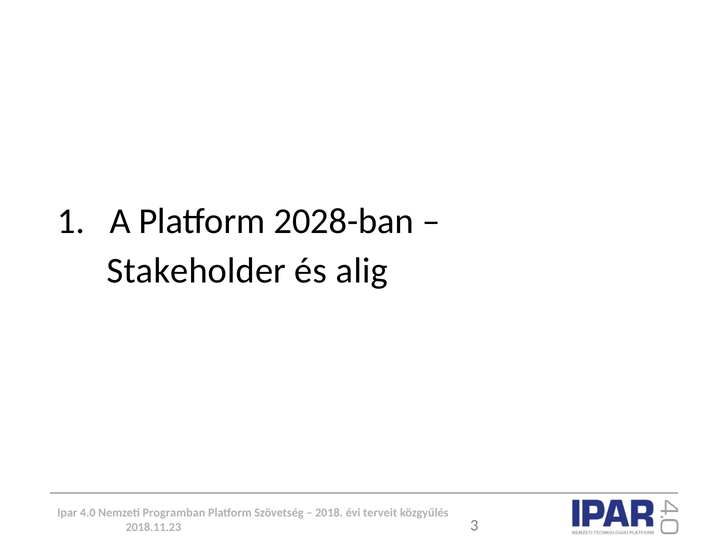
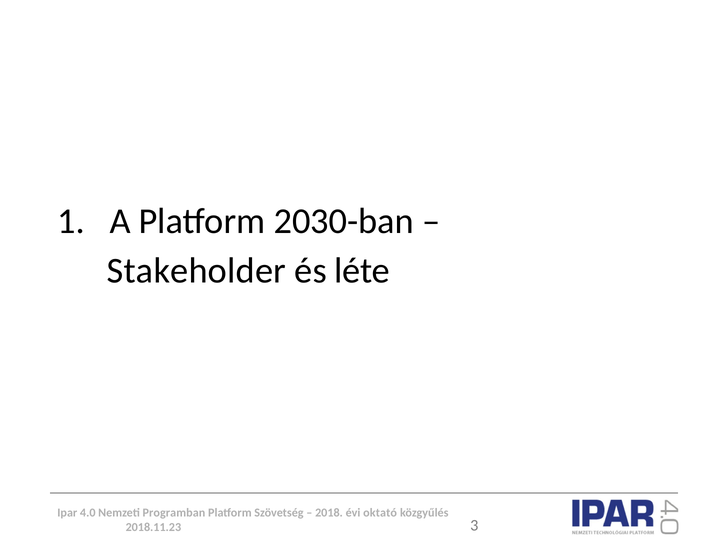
2028-ban: 2028-ban -> 2030-ban (344, 221)
alig: alig -> léte (362, 271)
terveit: terveit -> oktató (380, 513)
